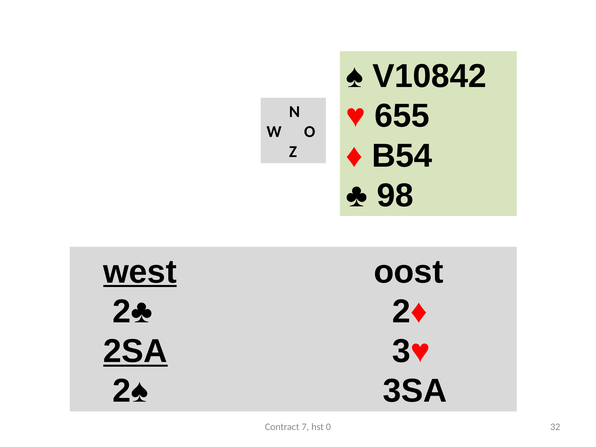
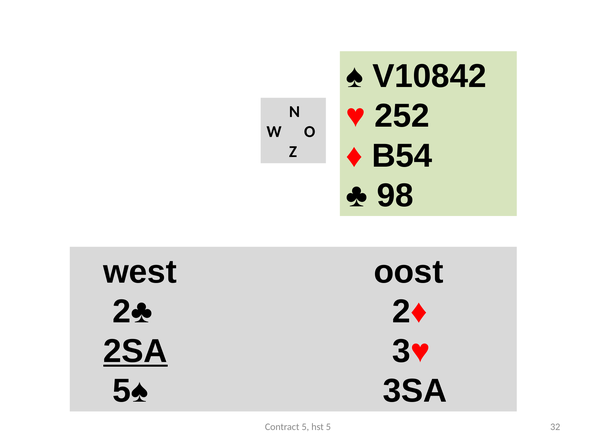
655: 655 -> 252 (402, 116)
west underline: present -> none (140, 272)
2♠: 2♠ -> 5♠ (130, 391)
Contract 7: 7 -> 5 (305, 427)
hst 0: 0 -> 5 (328, 427)
